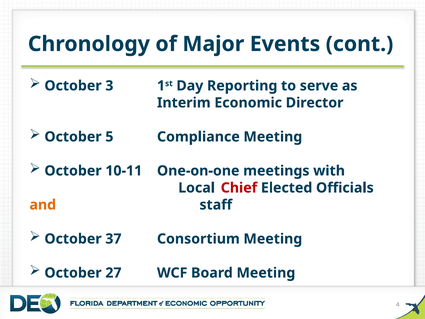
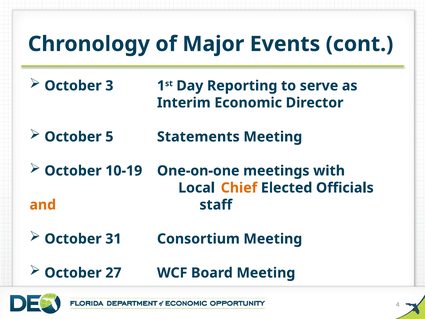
Compliance: Compliance -> Statements (198, 137)
10-11: 10-11 -> 10-19 (124, 171)
Chief colour: red -> orange (239, 188)
37: 37 -> 31 (113, 239)
